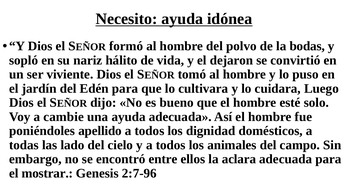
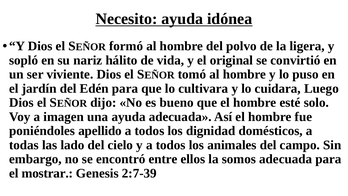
bodas: bodas -> ligera (307, 46)
dejaron: dejaron -> original (231, 60)
cambie: cambie -> imagen (64, 117)
aclara: aclara -> somos (239, 159)
2:7-96: 2:7-96 -> 2:7-39 (139, 173)
